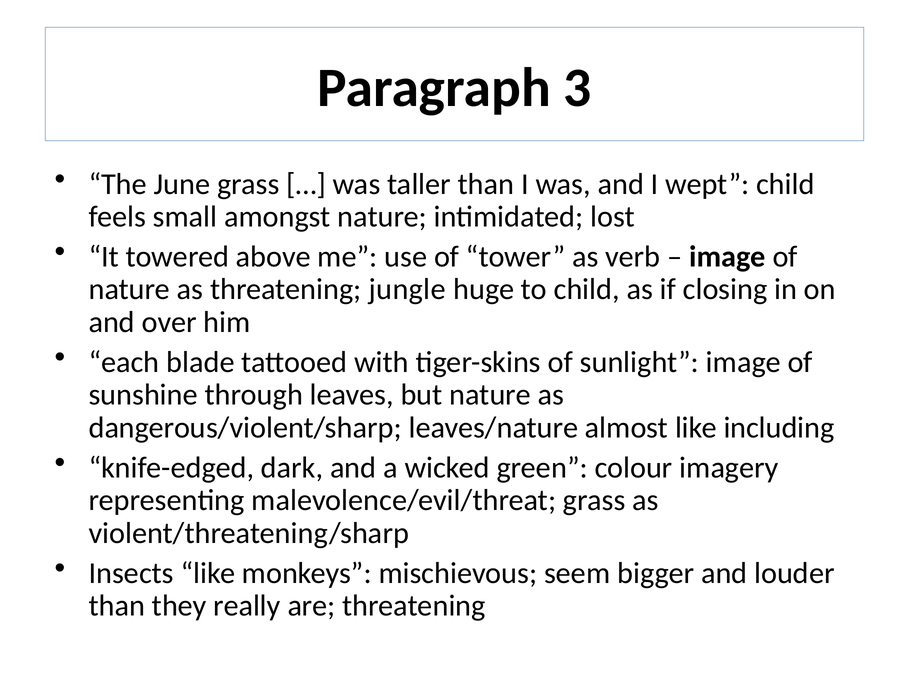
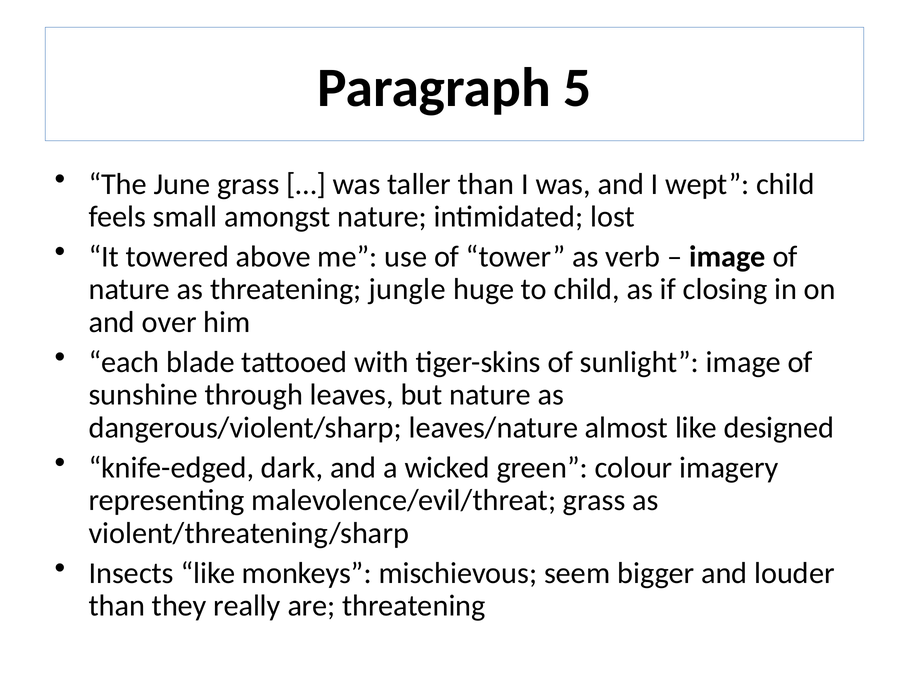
3: 3 -> 5 (577, 88)
including: including -> designed (779, 427)
